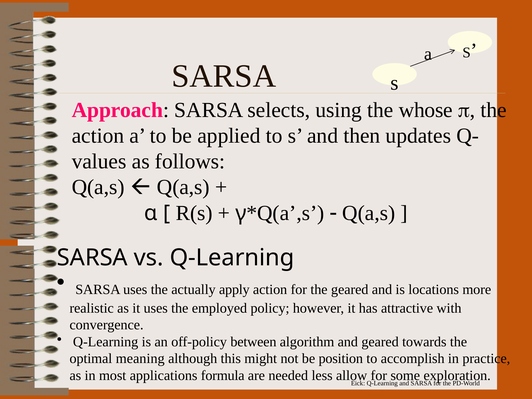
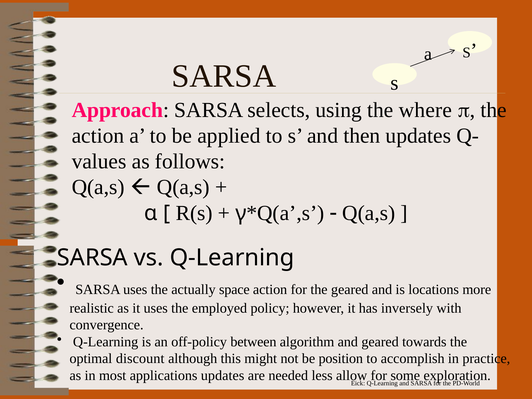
whose: whose -> where (425, 110)
apply: apply -> space (234, 289)
attractive: attractive -> inversely (407, 308)
meaning: meaning -> discount (140, 359)
applications formula: formula -> updates (223, 376)
